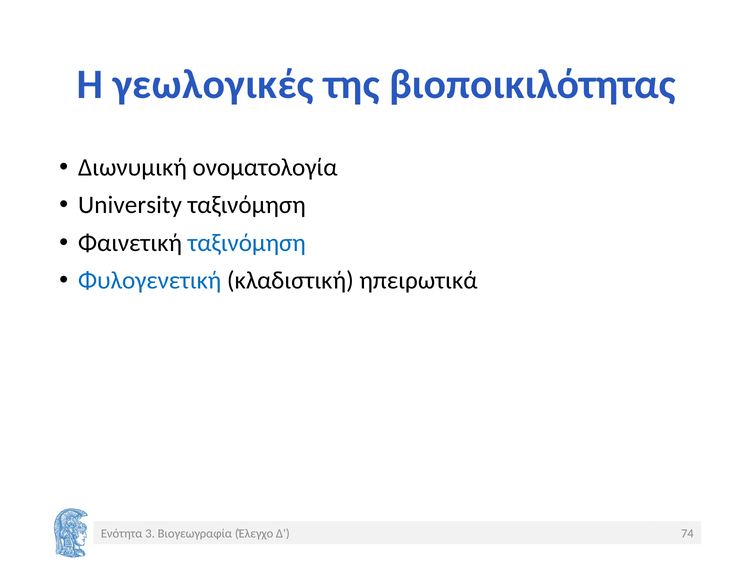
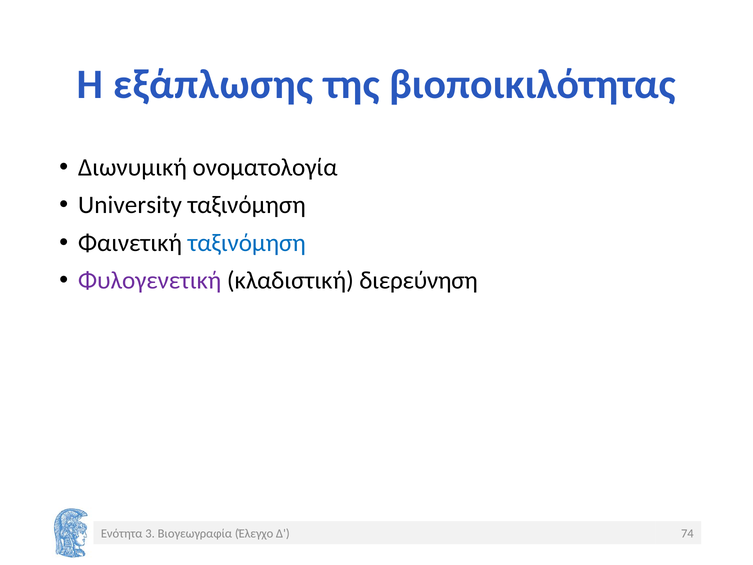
γεωλογικές: γεωλογικές -> εξάπλωσης (213, 84)
Φυλογενετική colour: blue -> purple (150, 280)
ηπειρωτικά: ηπειρωτικά -> διερεύνηση (419, 280)
